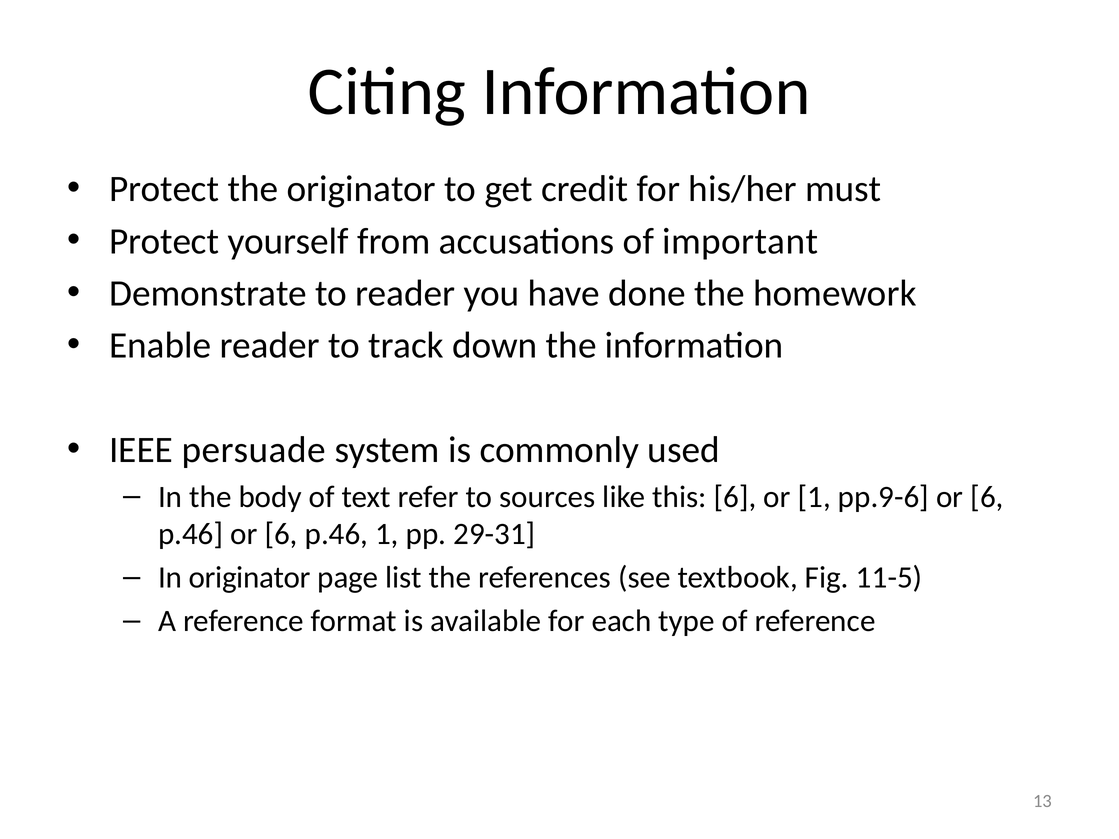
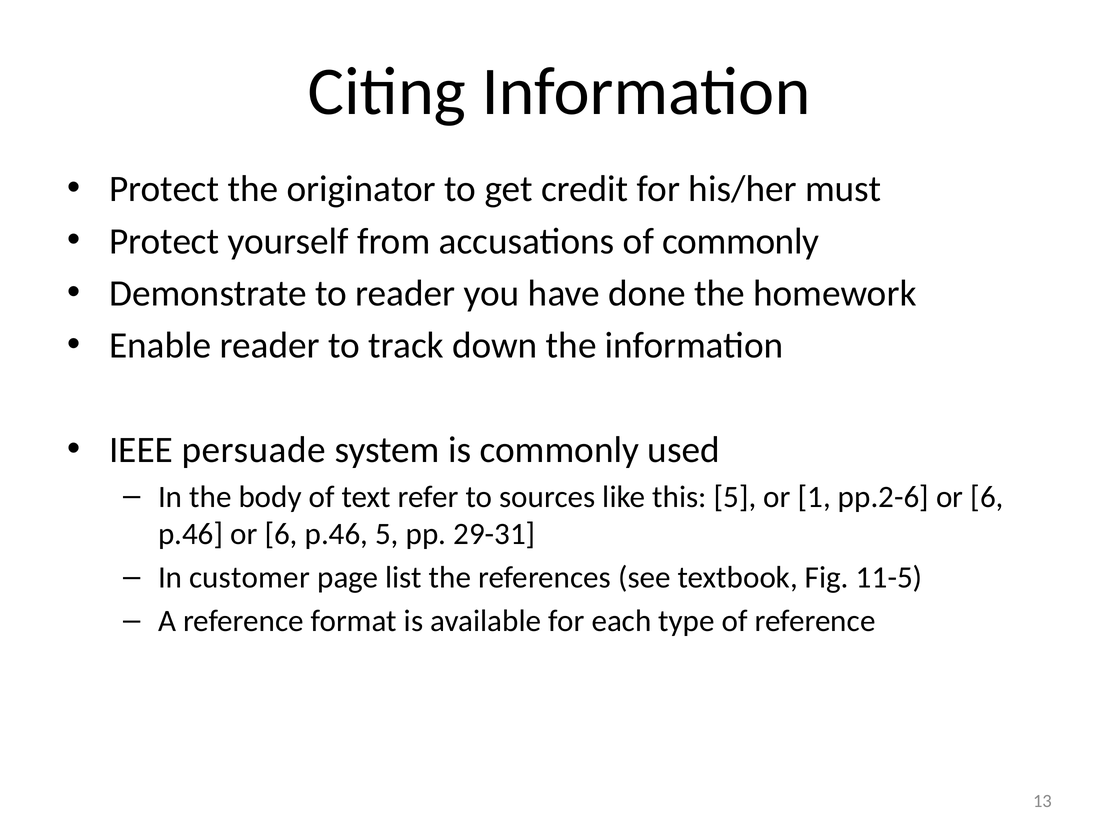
of important: important -> commonly (741, 241)
this 6: 6 -> 5 (735, 497)
pp.9-6: pp.9-6 -> pp.2-6 (883, 497)
p.46 1: 1 -> 5 (387, 534)
In originator: originator -> customer (250, 578)
